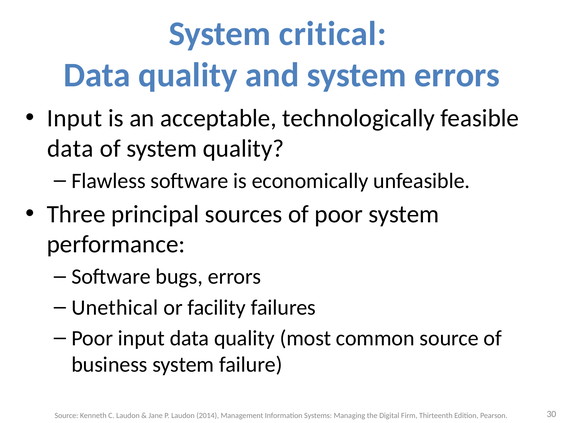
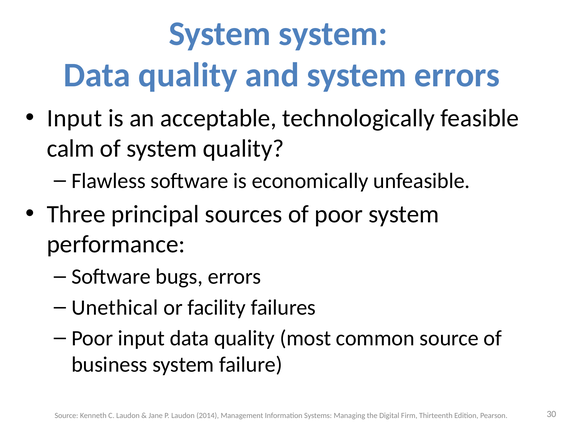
System critical: critical -> system (333, 34)
data: data -> calm (71, 148)
